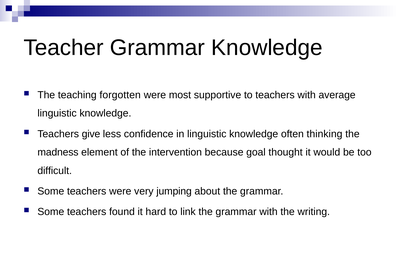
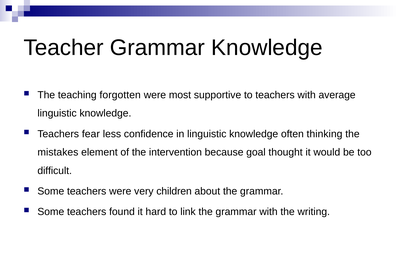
give: give -> fear (91, 134)
madness: madness -> mistakes (58, 152)
jumping: jumping -> children (174, 191)
